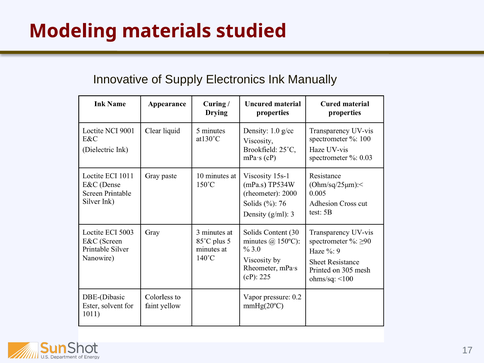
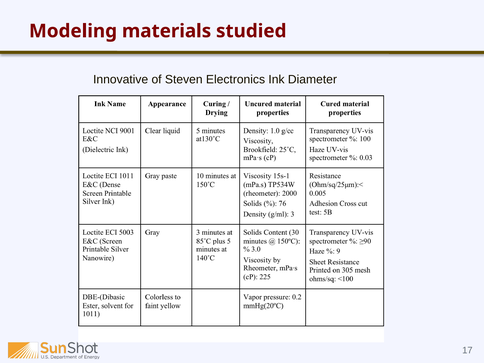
Supply: Supply -> Steven (184, 79)
Manually: Manually -> Diameter (312, 79)
